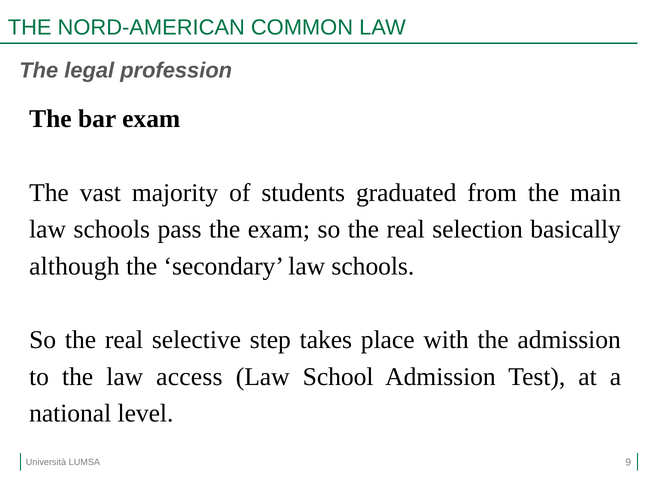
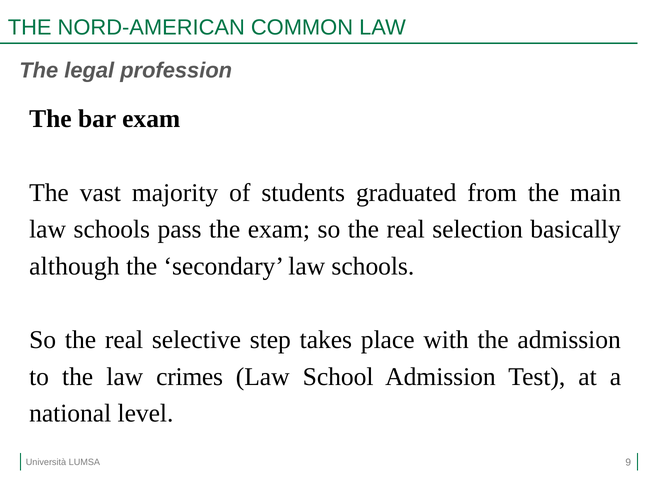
access: access -> crimes (190, 377)
